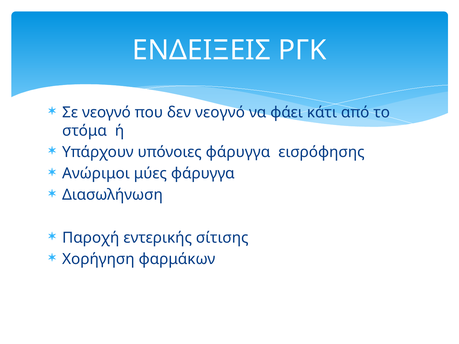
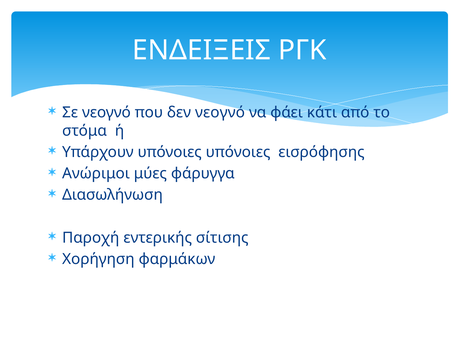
υπόνοιες φάρυγγα: φάρυγγα -> υπόνοιες (238, 152)
